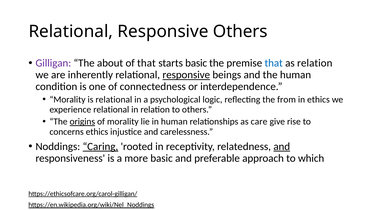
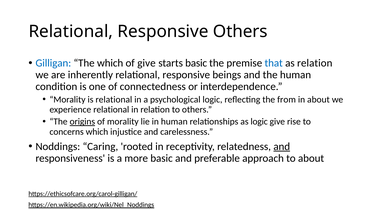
Gilligan colour: purple -> blue (53, 63)
The about: about -> which (110, 63)
of that: that -> give (146, 63)
responsive underline: present -> none (186, 75)
in ethics: ethics -> about (318, 100)
as care: care -> logic (259, 122)
concerns ethics: ethics -> which (97, 132)
Caring underline: present -> none (100, 147)
to which: which -> about (311, 159)
